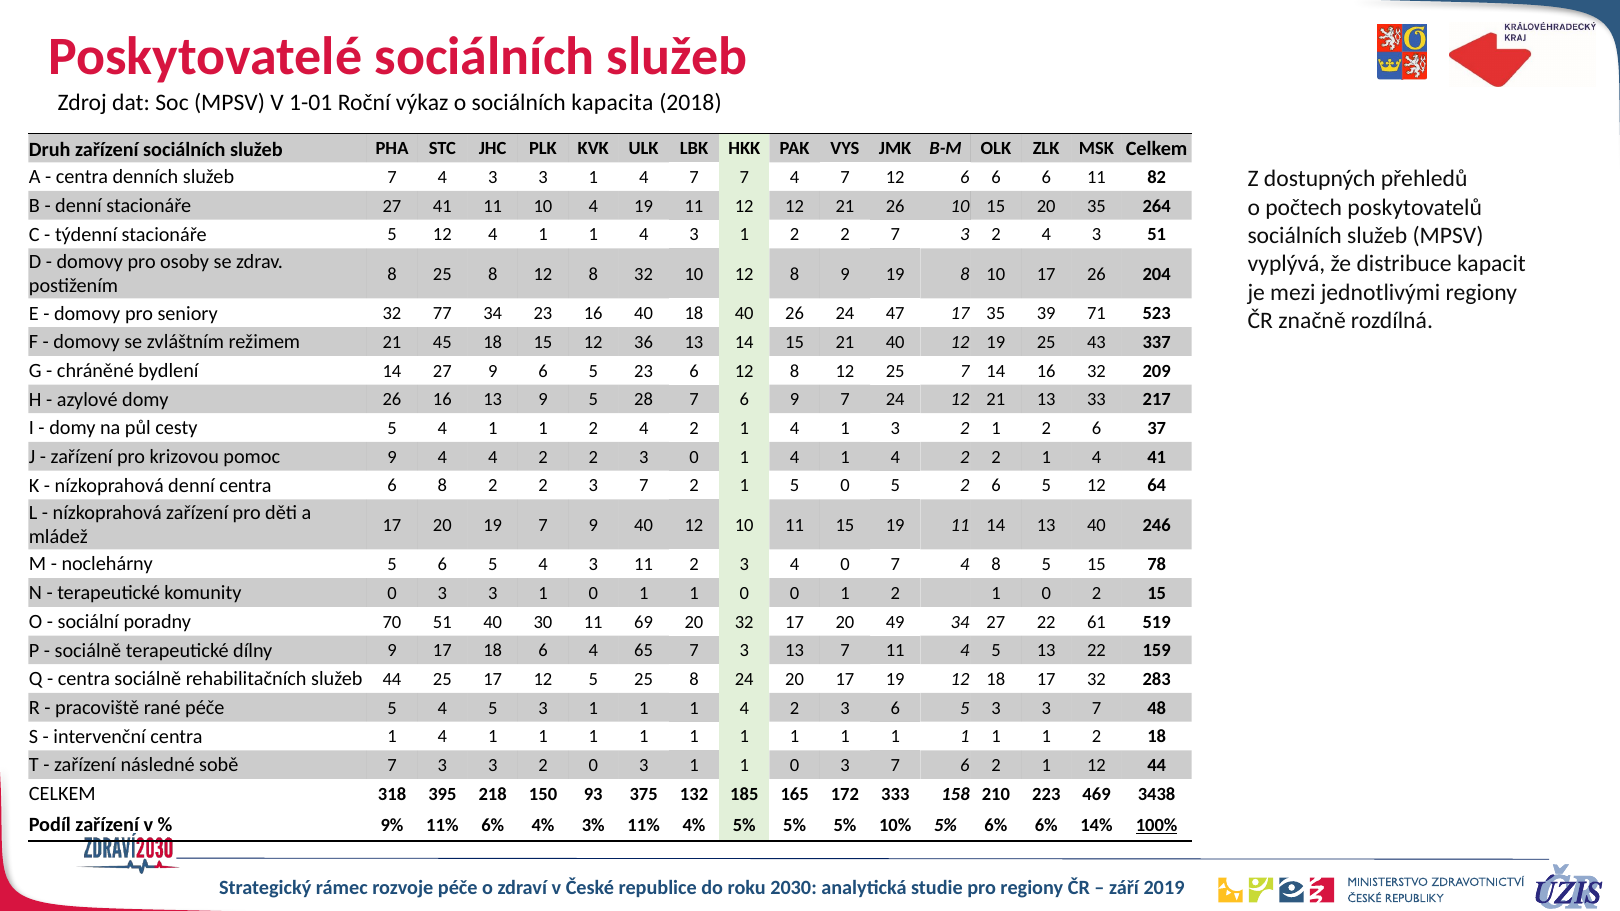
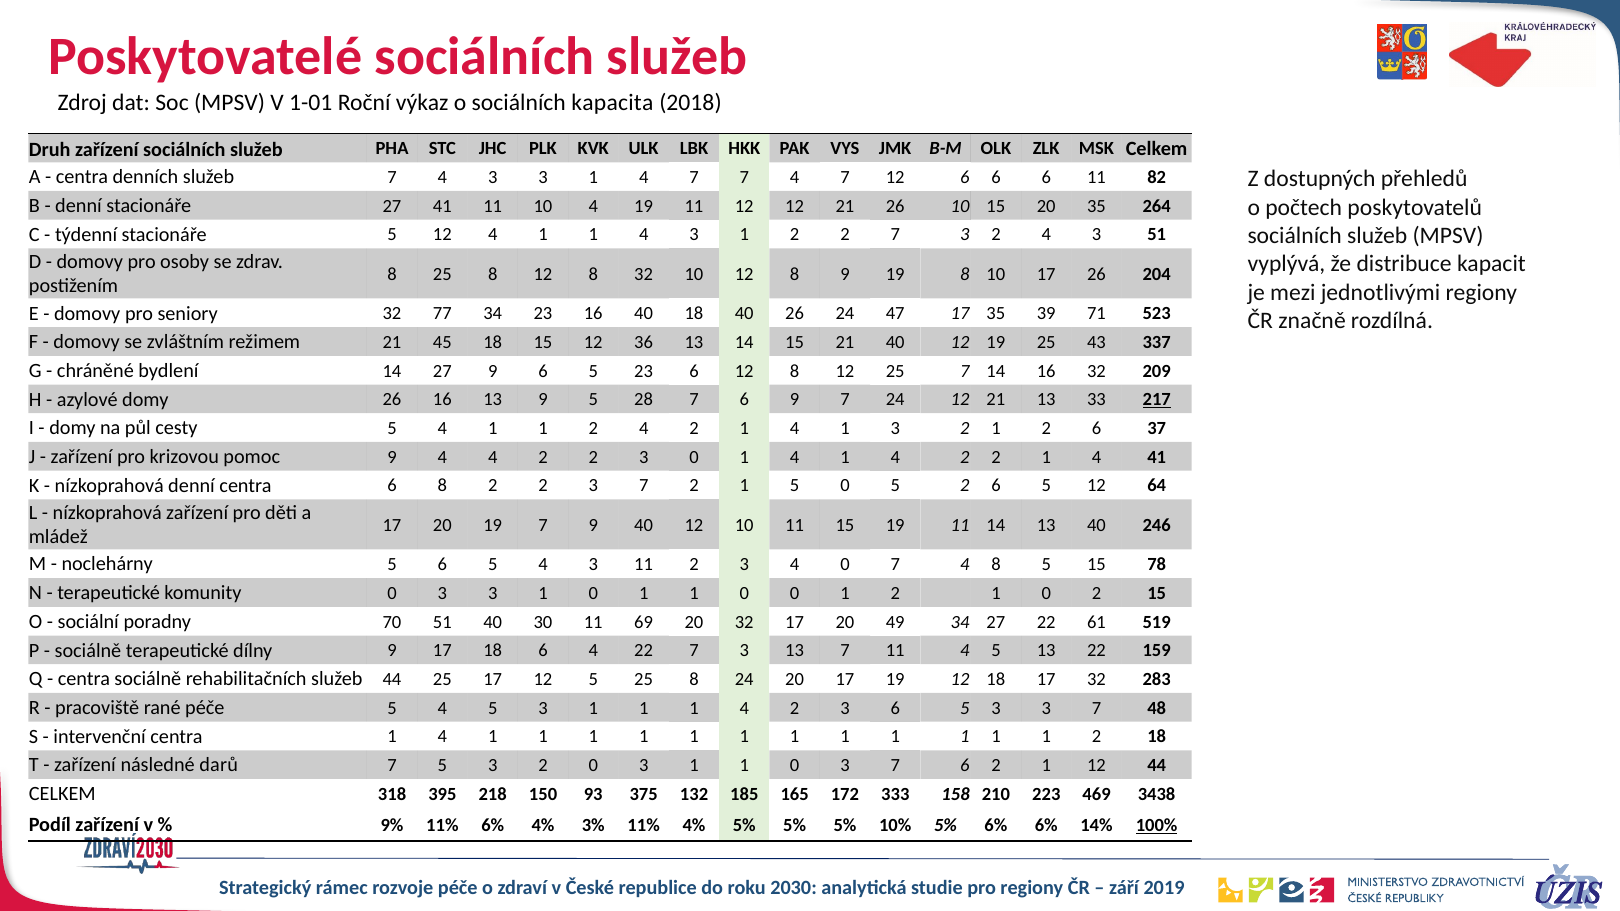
217 underline: none -> present (1157, 400)
4 65: 65 -> 22 (644, 651)
sobě: sobě -> darů (219, 765)
3: 3 -> 5 (442, 766)
